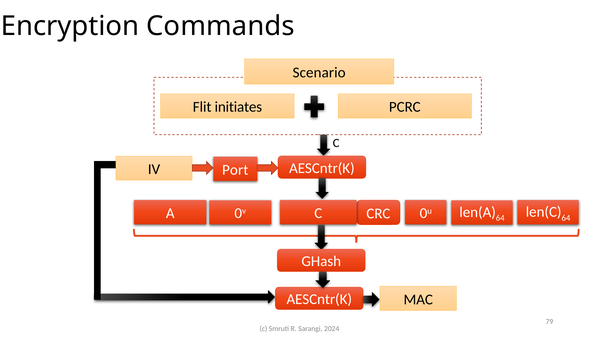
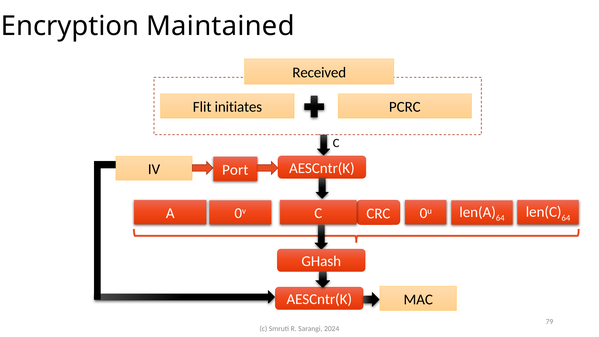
Commands: Commands -> Maintained (220, 26)
Scenario: Scenario -> Received (319, 72)
